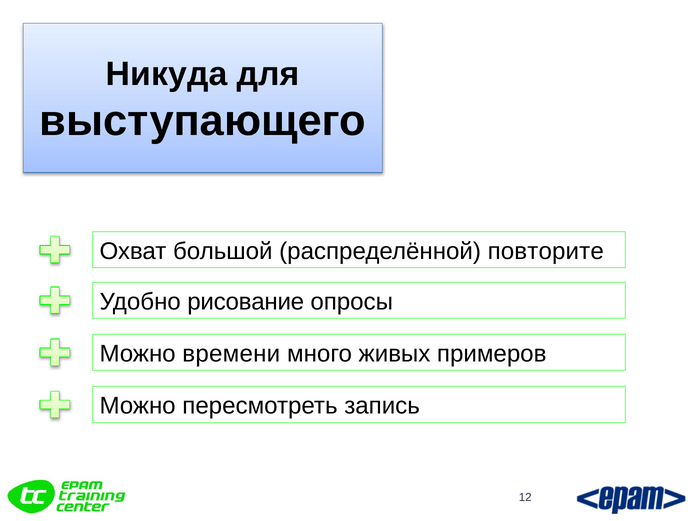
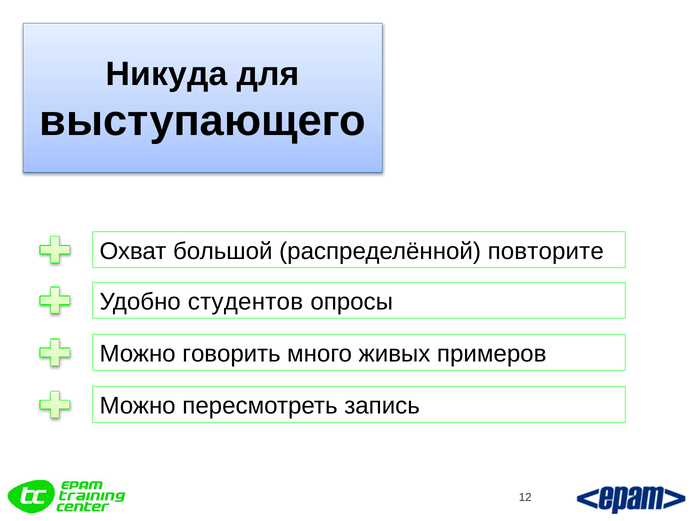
рисование: рисование -> студентов (245, 302)
времени: времени -> говорить (231, 354)
